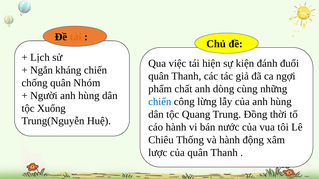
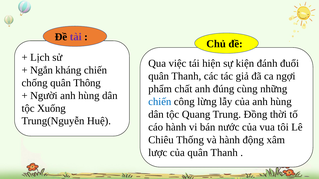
tài colour: orange -> purple (76, 37)
Nhóm: Nhóm -> Thông (87, 83)
dòng: dòng -> đúng (224, 89)
